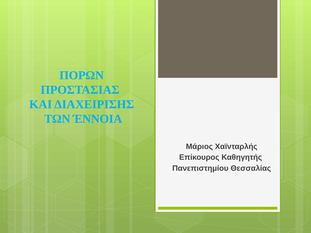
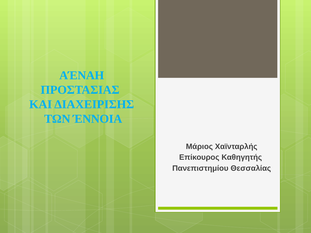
ΠΟΡΩΝ: ΠΟΡΩΝ -> ΑΈΝΑΗ (82, 76)
